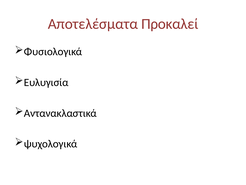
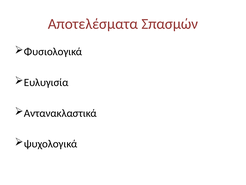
Προκαλεί: Προκαλεί -> Σπασμών (170, 24)
